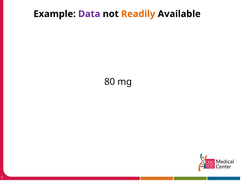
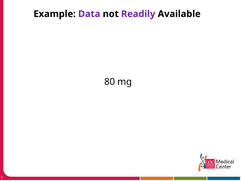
Readily colour: orange -> purple (138, 14)
